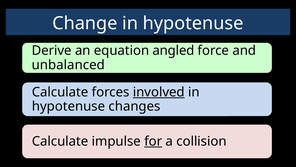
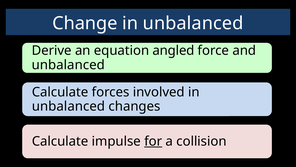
Change in hypotenuse: hypotenuse -> unbalanced (193, 23)
involved underline: present -> none (159, 92)
hypotenuse: hypotenuse -> unbalanced (68, 106)
